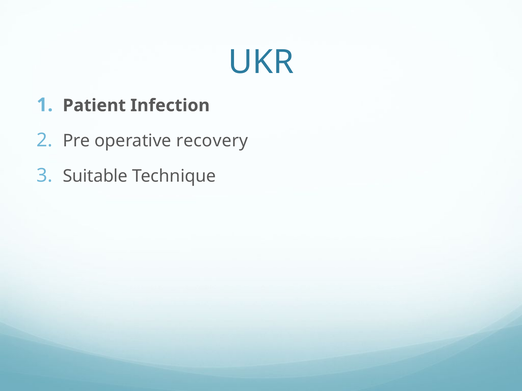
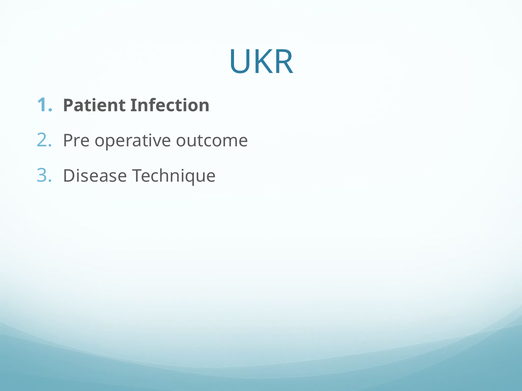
recovery: recovery -> outcome (212, 141)
Suitable: Suitable -> Disease (95, 176)
